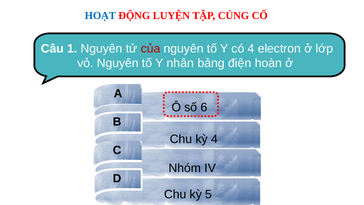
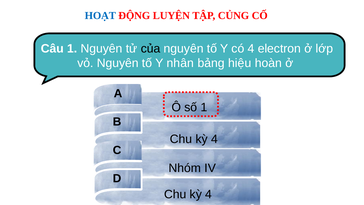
của colour: red -> black (151, 48)
điện: điện -> hiệu (240, 63)
số 6: 6 -> 1 (204, 107)
5: 5 -> 4 (209, 194)
